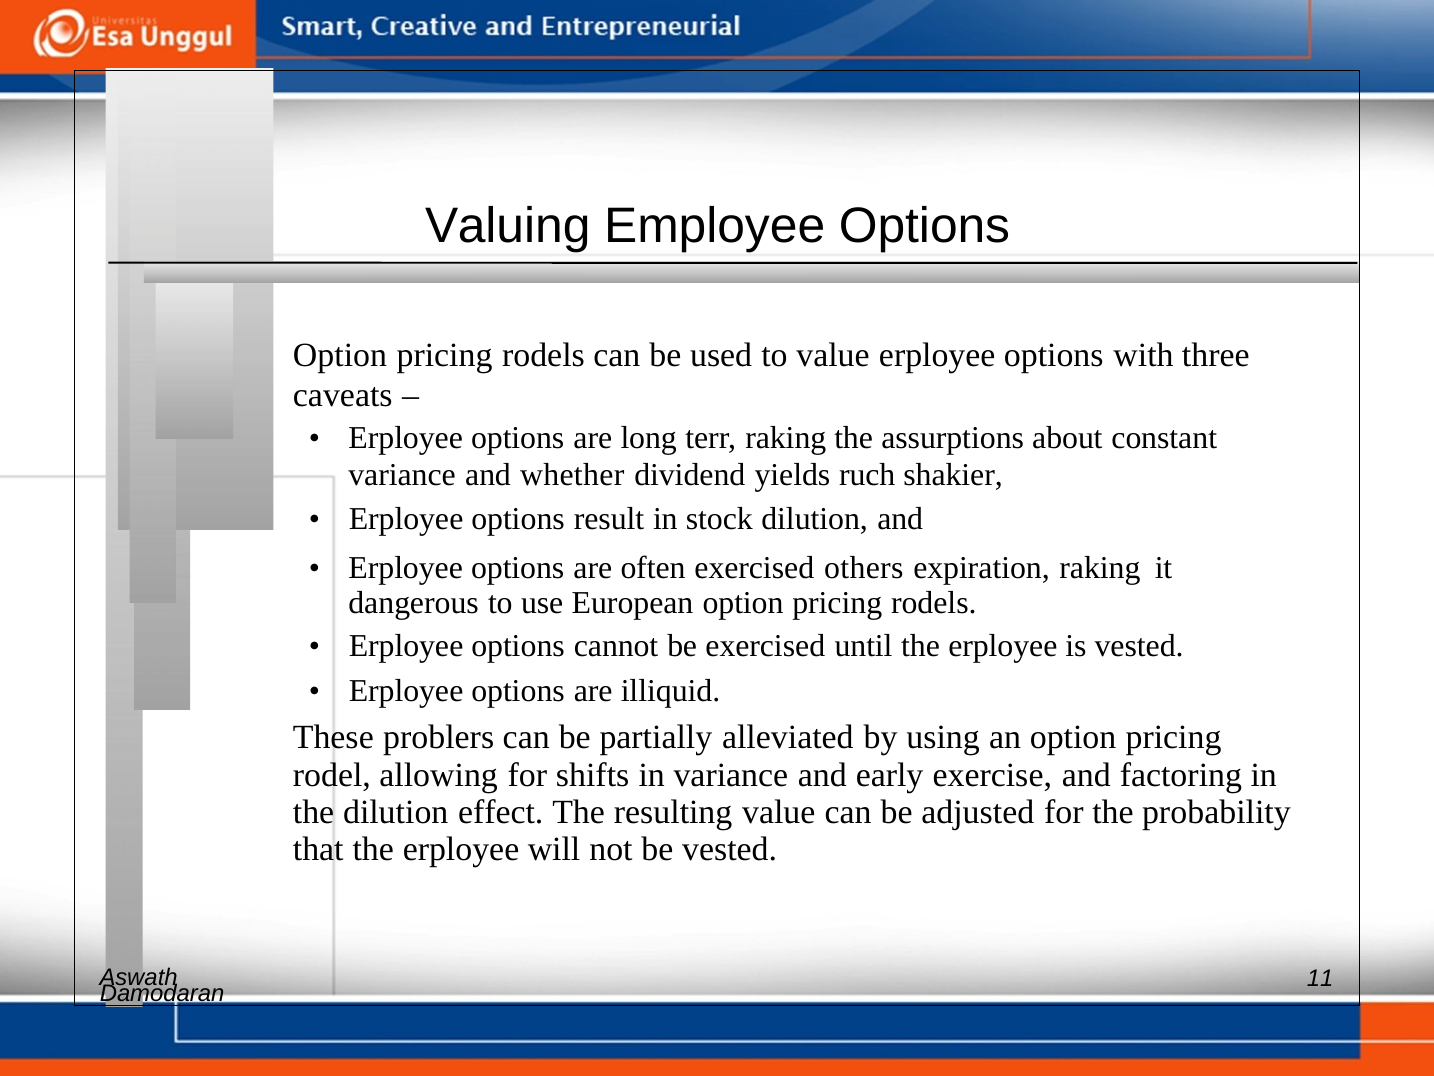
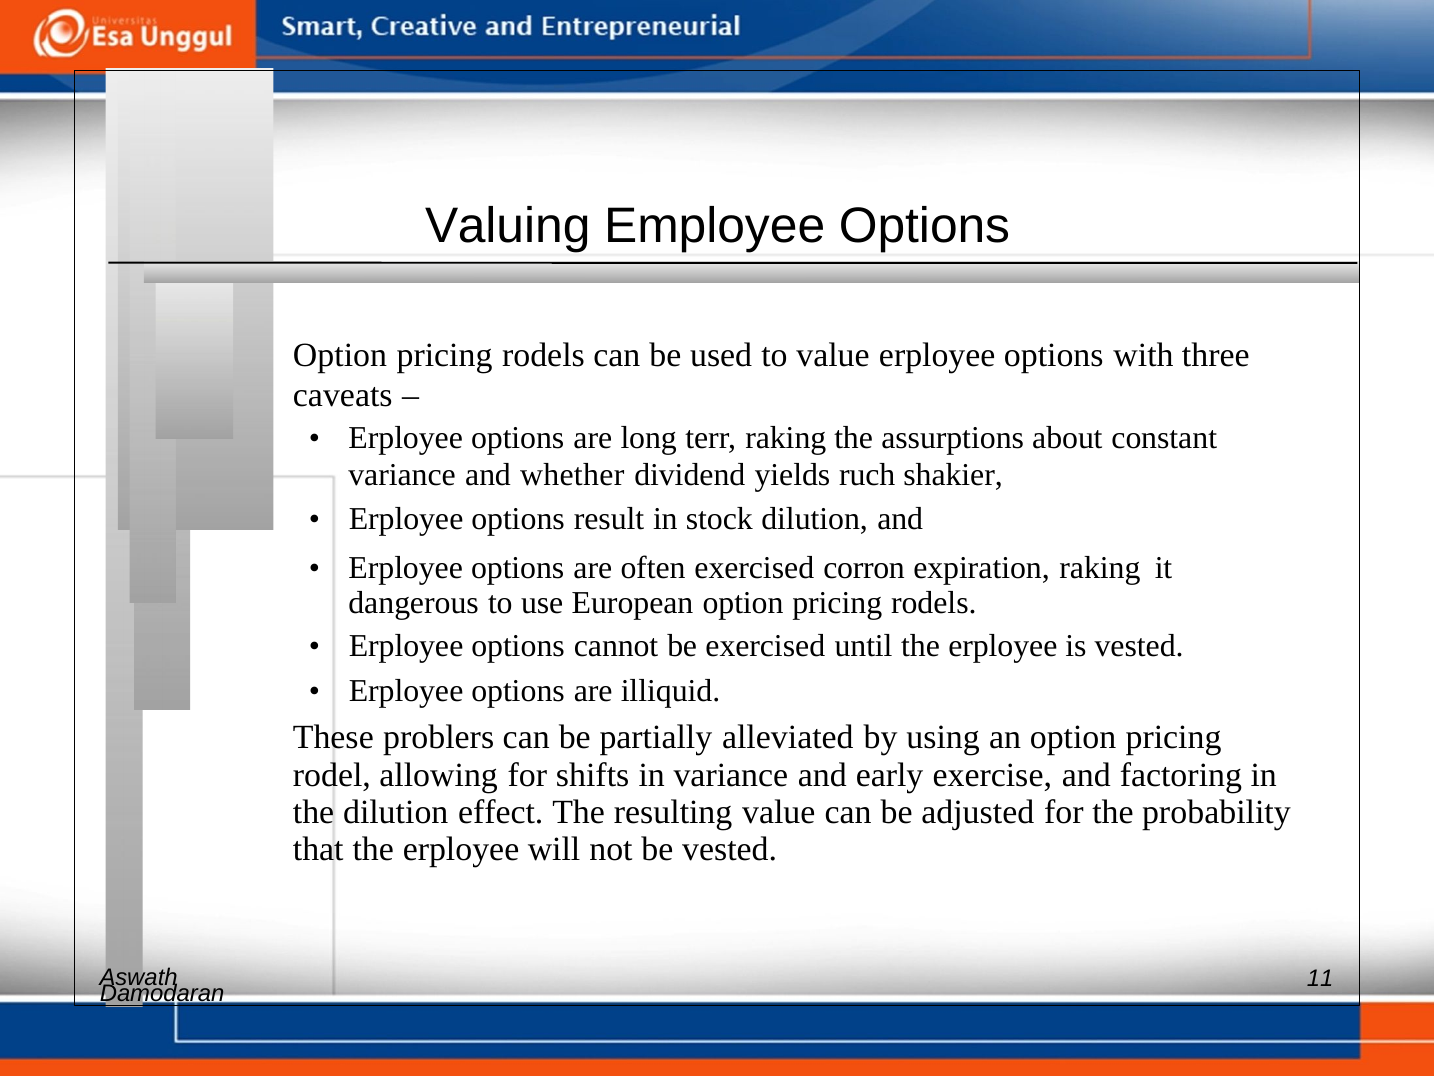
others: others -> corron (864, 568)
